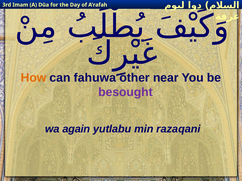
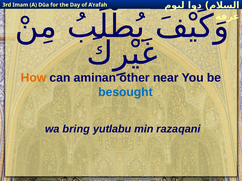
fahuwa: fahuwa -> aminan (95, 78)
besought colour: purple -> blue (126, 92)
again: again -> bring (76, 129)
